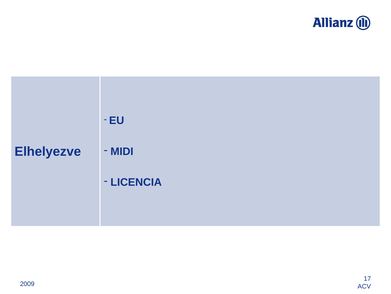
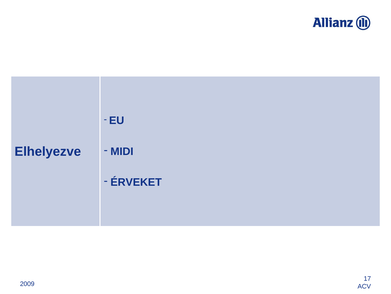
LICENCIA: LICENCIA -> ÉRVEKET (136, 182)
